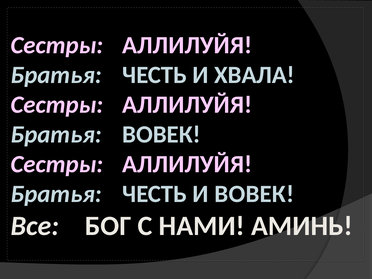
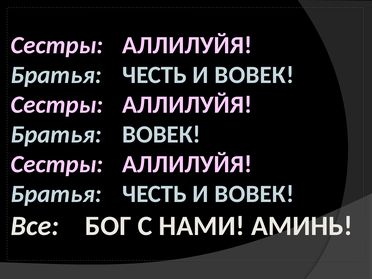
ХВАЛА: ХВАЛА -> ВОВЕК (254, 75)
